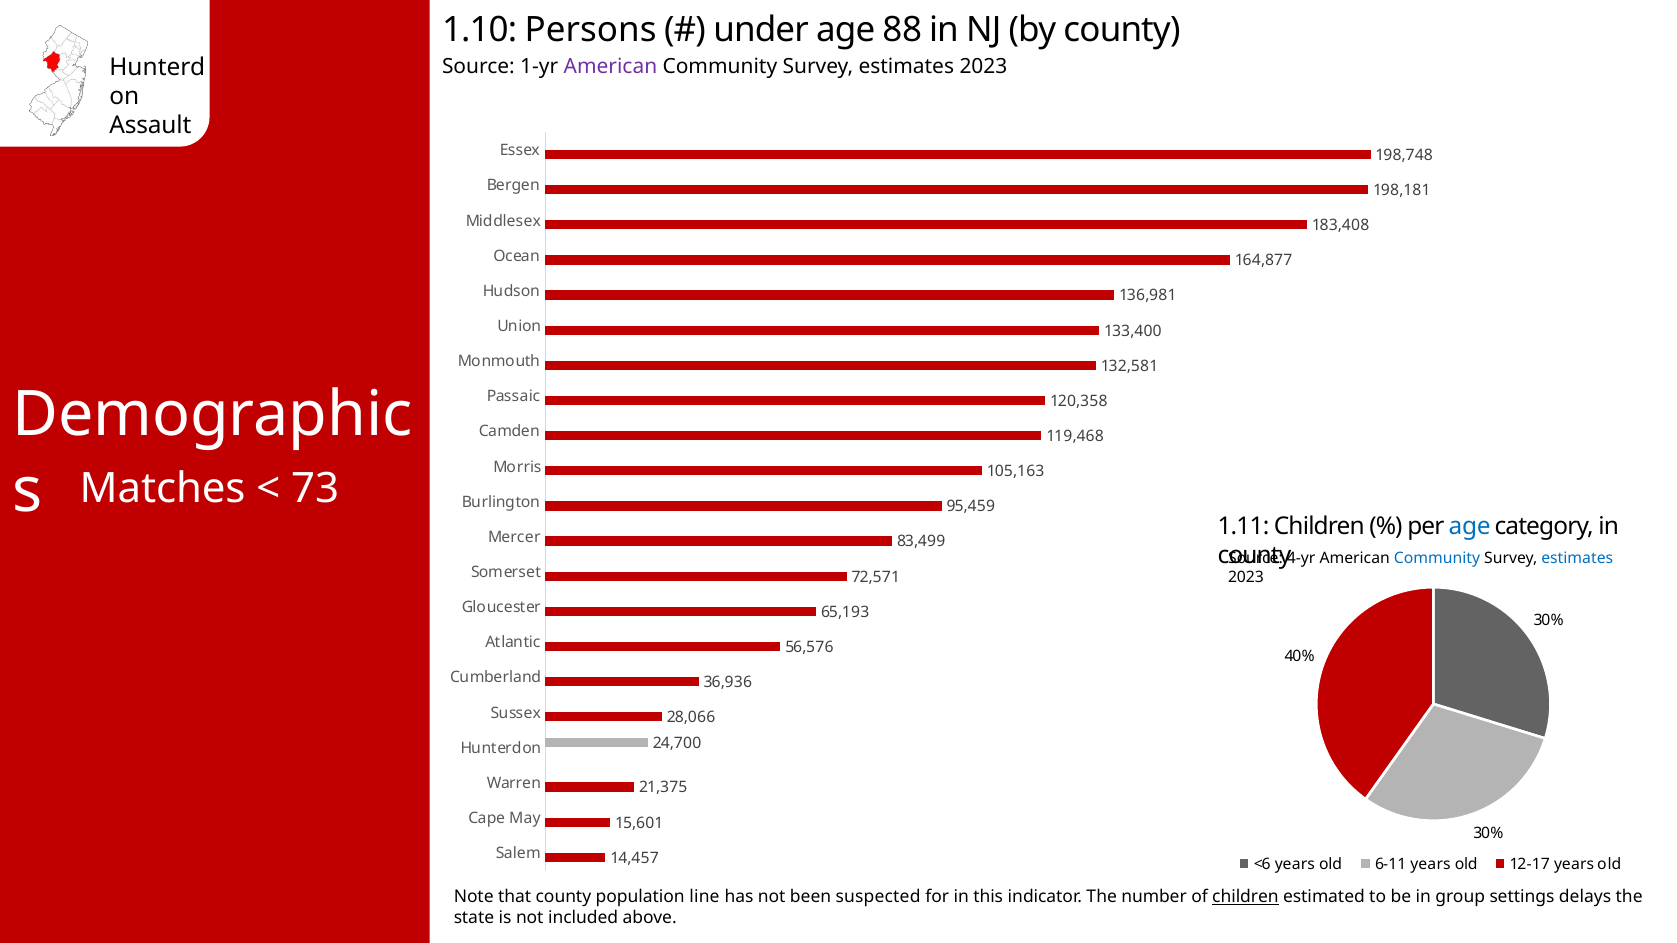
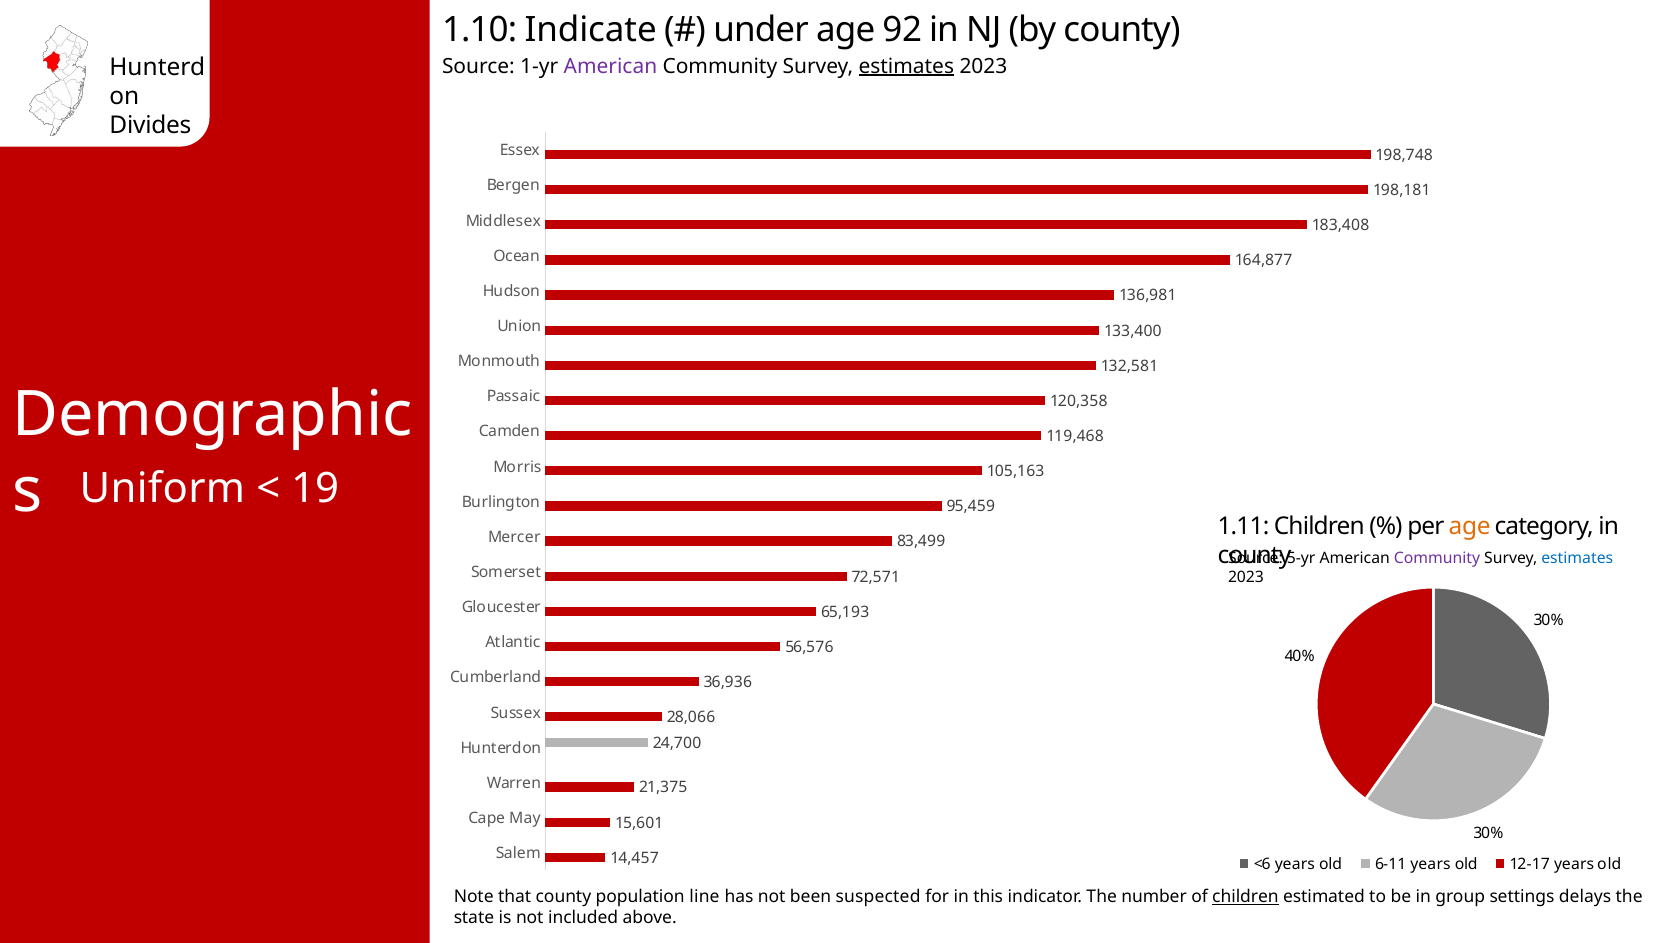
Persons: Persons -> Indicate (591, 30)
88: 88 -> 92 (902, 30)
estimates underline: none -> present (906, 66)
Assault: Assault -> Divides (150, 126)
Matches: Matches -> Uniform (162, 489)
73: 73 -> 19 (315, 489)
age colour: blue -> orange (1470, 527)
4-yr: 4-yr -> 5-yr (1301, 559)
Community colour: blue -> purple (1437, 559)
